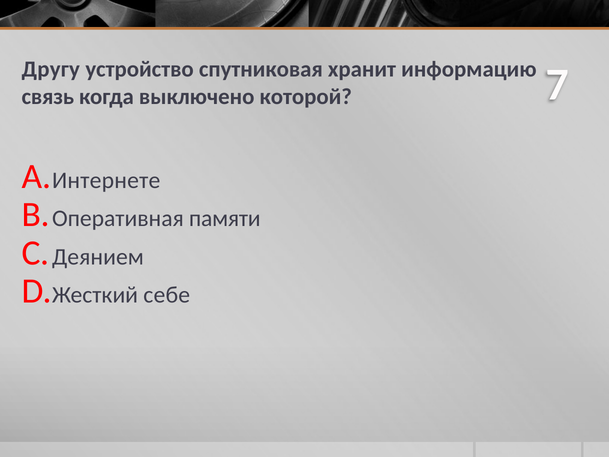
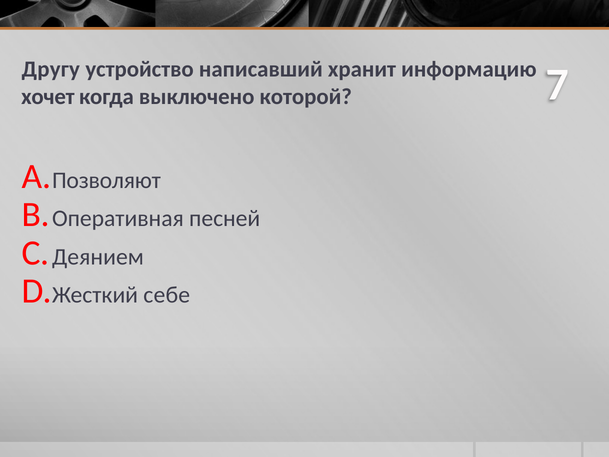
спутниковая: спутниковая -> написавший (261, 69)
связь: связь -> хочет (48, 97)
Интернете: Интернете -> Позволяют (106, 180)
памяти: памяти -> песней (225, 218)
